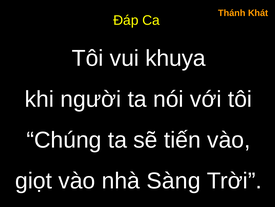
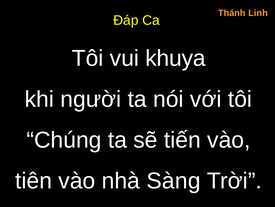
Khát: Khát -> Linh (258, 13)
giọt: giọt -> tiên (34, 180)
